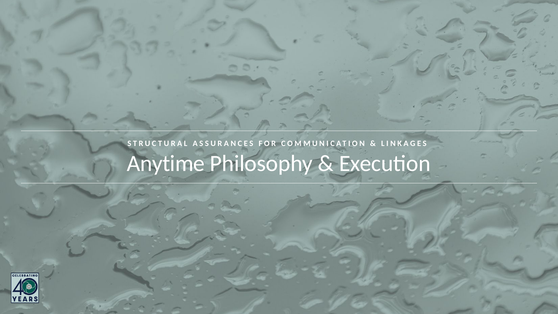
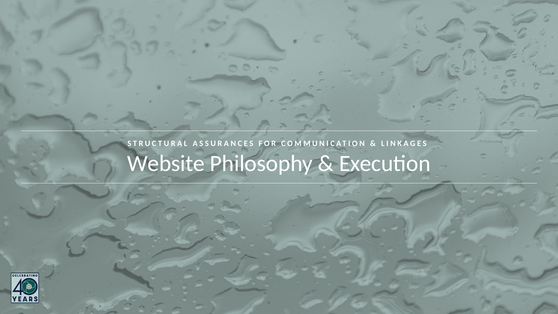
Anytime: Anytime -> Website (166, 163)
